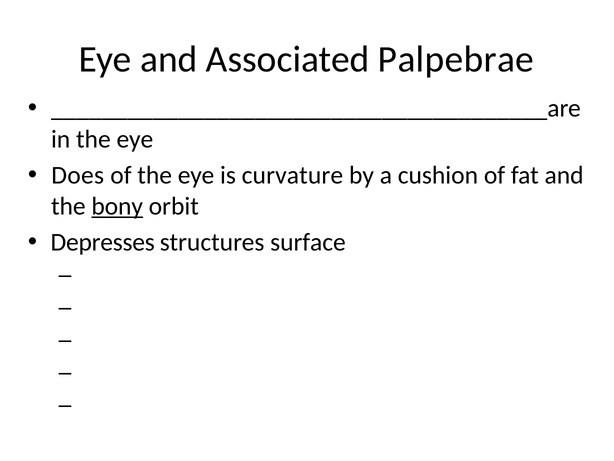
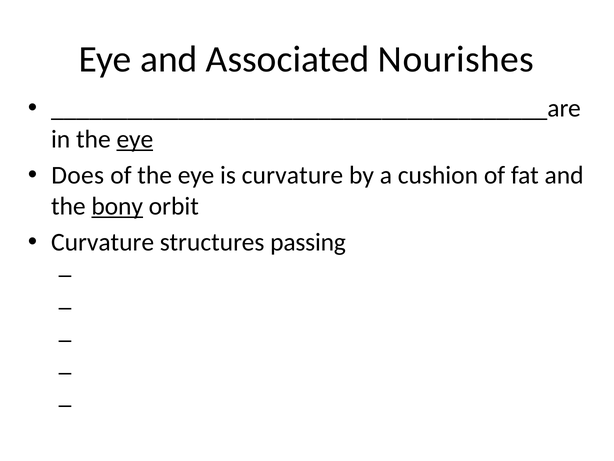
Palpebrae: Palpebrae -> Nourishes (456, 59)
eye underline: none -> present (135, 139)
Depresses: Depresses -> Curvature (103, 242)
surface: surface -> passing (308, 242)
